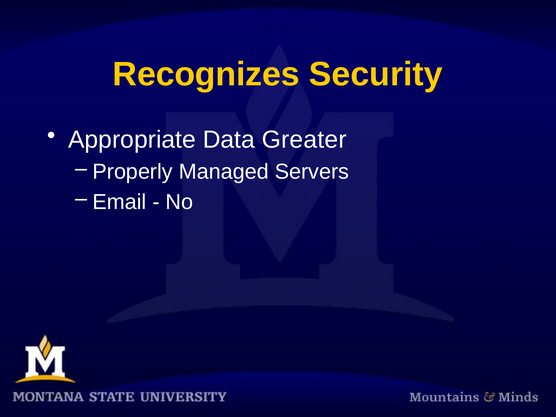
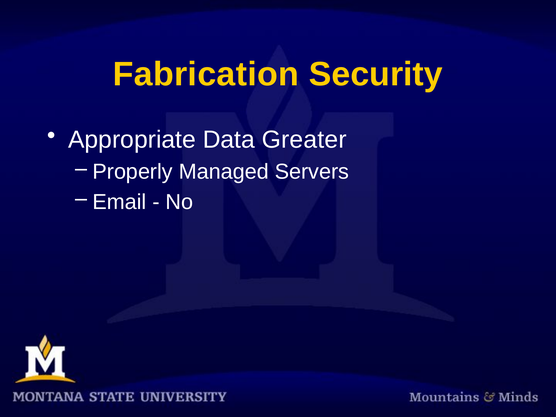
Recognizes: Recognizes -> Fabrication (206, 74)
